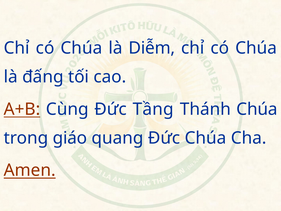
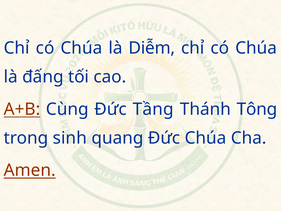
Thánh Chúa: Chúa -> Tông (257, 109)
giáo: giáo -> sinh (70, 138)
